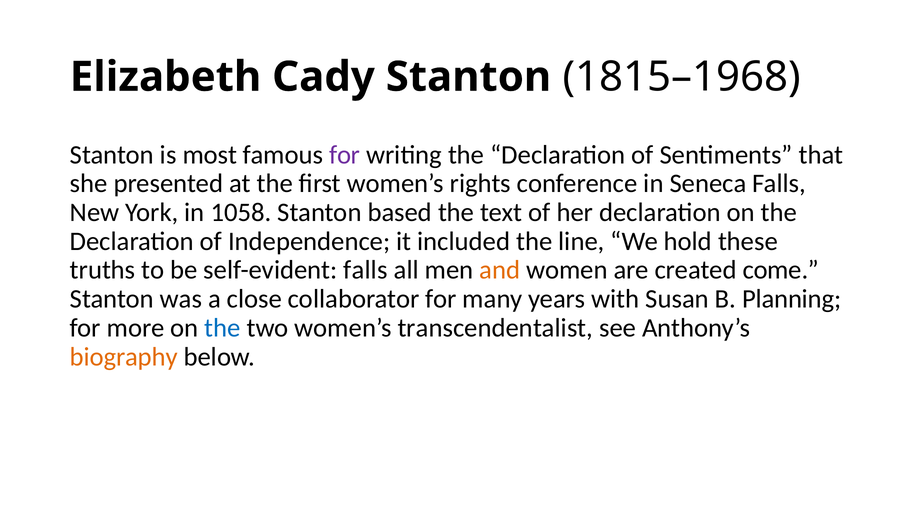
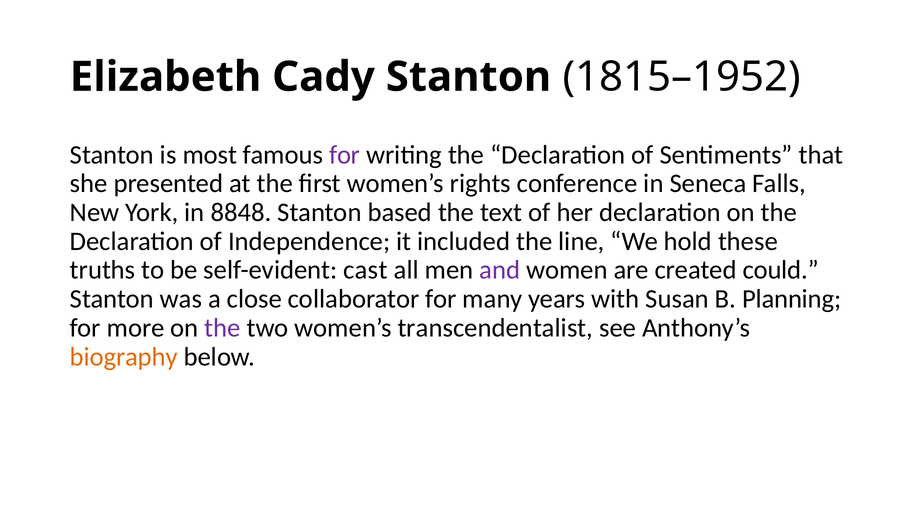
1815–1968: 1815–1968 -> 1815–1952 (682, 77)
1058: 1058 -> 8848 (241, 213)
self-evident falls: falls -> cast (365, 270)
and colour: orange -> purple (500, 270)
come: come -> could (781, 270)
the colour: blue -> purple (223, 328)
